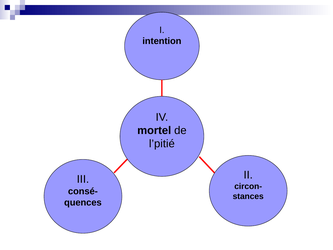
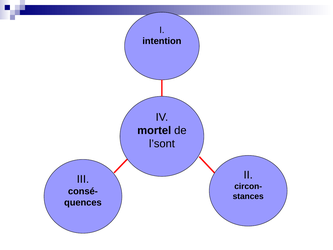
l’pitié: l’pitié -> l’sont (162, 144)
